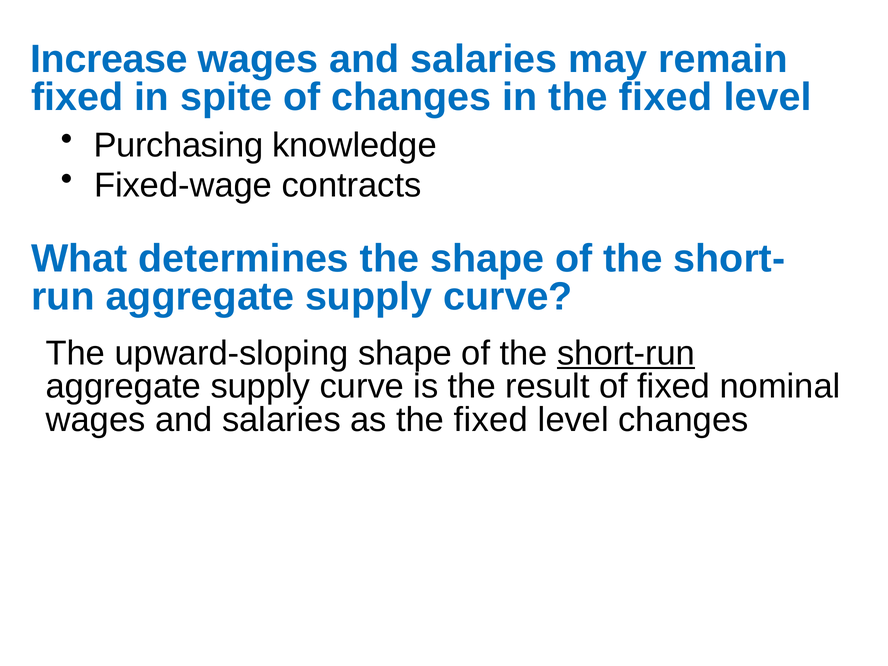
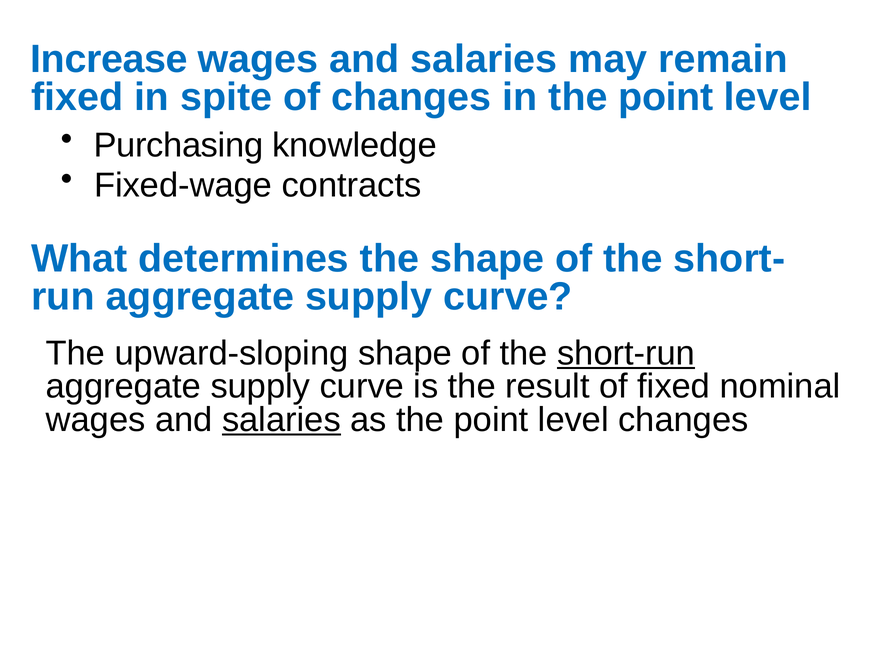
in the fixed: fixed -> point (666, 97)
salaries underline: none -> present (281, 420)
as the fixed: fixed -> point (491, 420)
